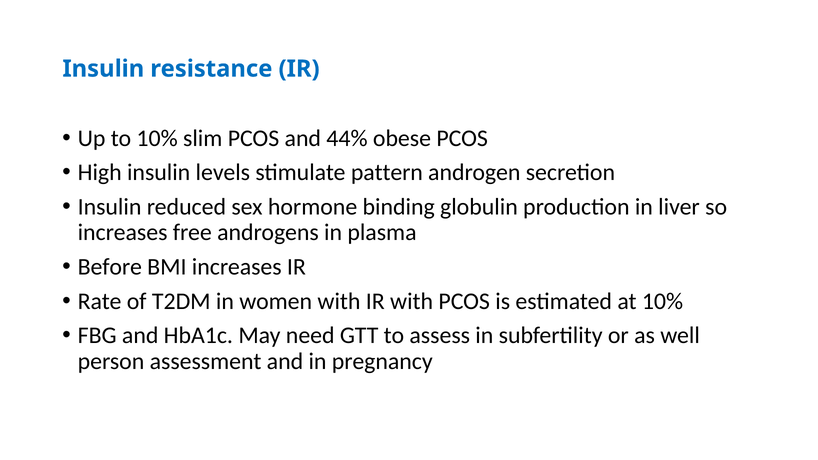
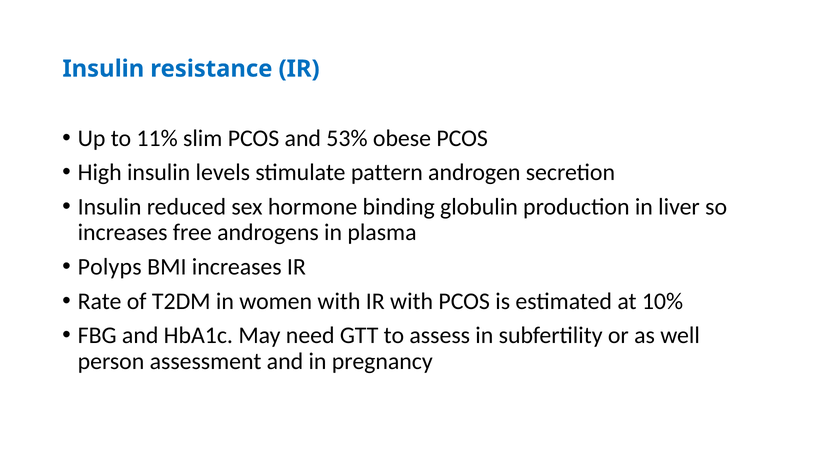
to 10%: 10% -> 11% (157, 138)
44%: 44% -> 53% (347, 138)
Before: Before -> Polyps (110, 267)
